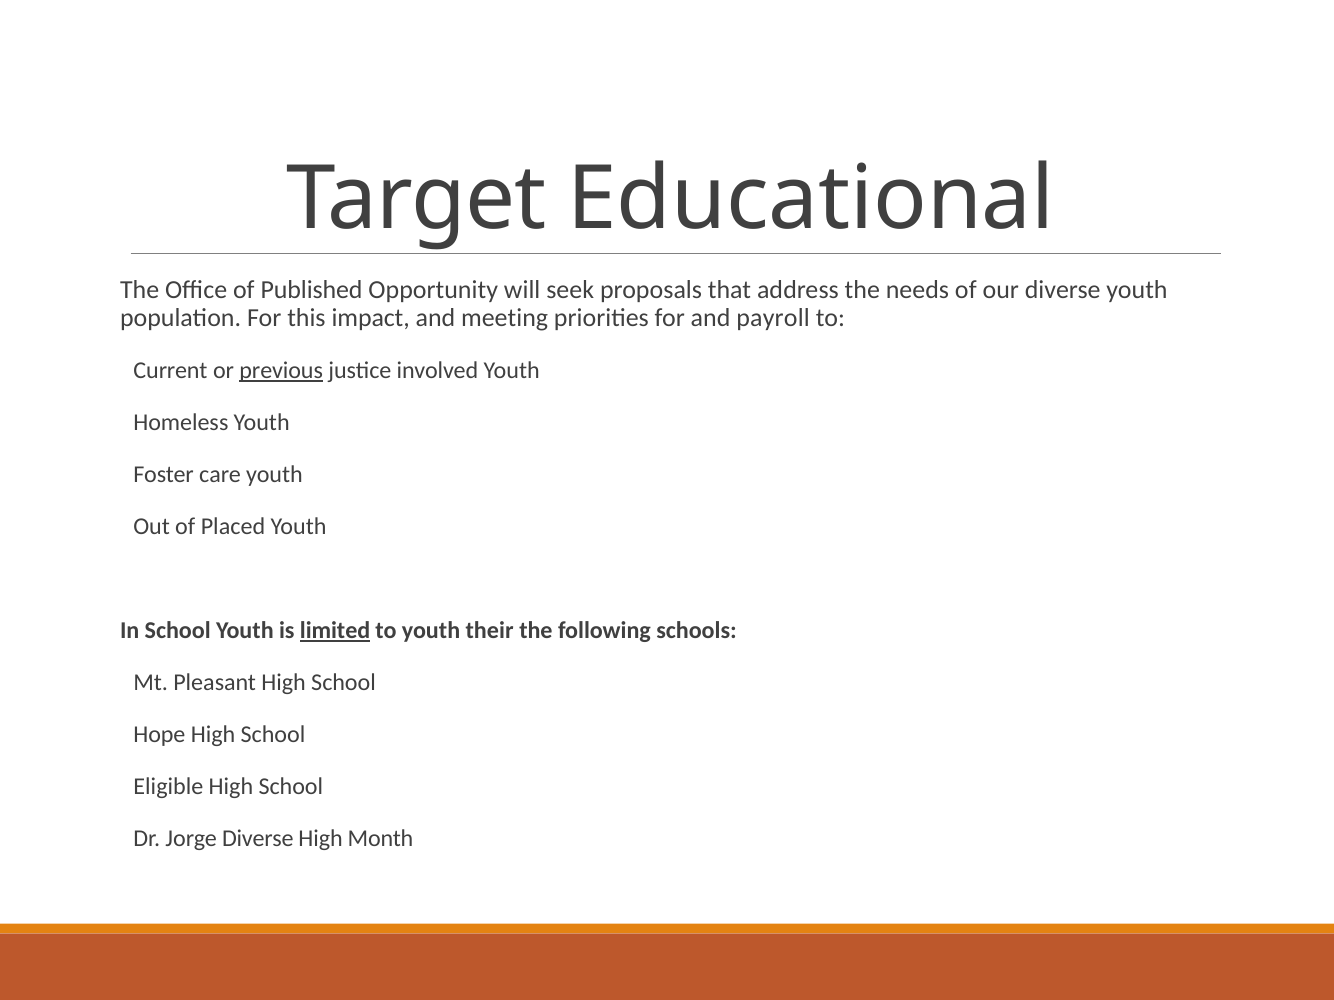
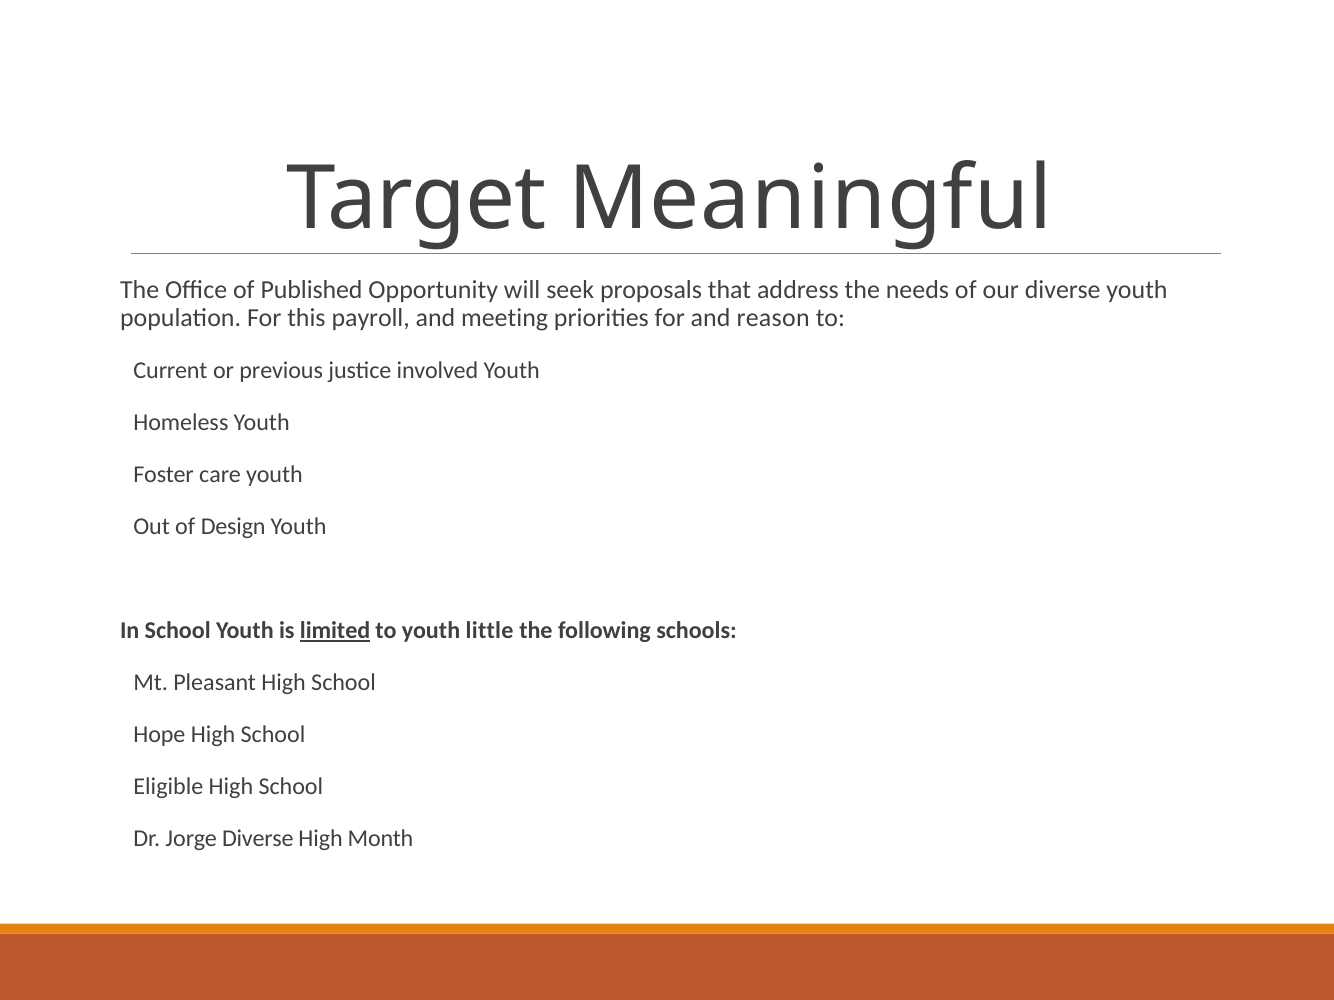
Educational: Educational -> Meaningful (811, 199)
impact: impact -> payroll (371, 318)
payroll: payroll -> reason (773, 318)
previous underline: present -> none (281, 371)
Placed: Placed -> Design (233, 527)
their: their -> little (490, 631)
